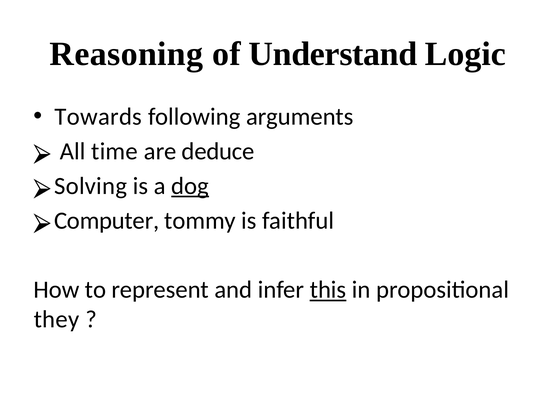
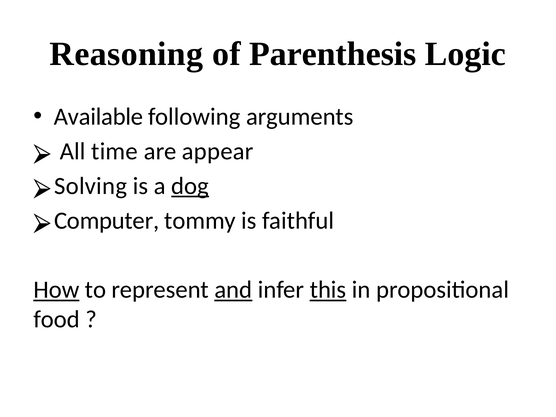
Understand: Understand -> Parenthesis (333, 54)
Towards: Towards -> Available (99, 117)
deduce: deduce -> appear (218, 151)
How underline: none -> present (56, 290)
and underline: none -> present (233, 290)
they: they -> food (57, 319)
